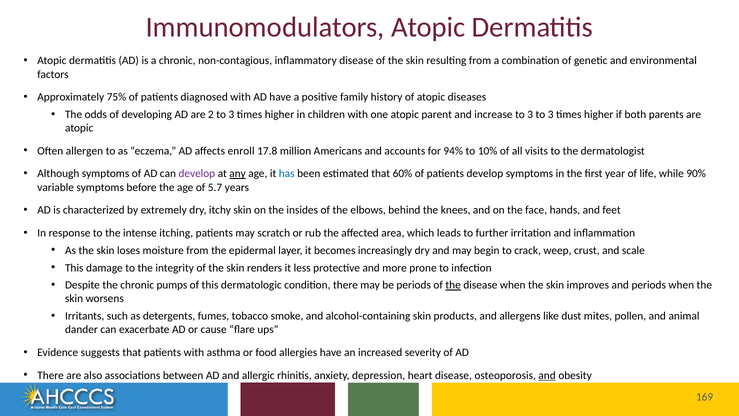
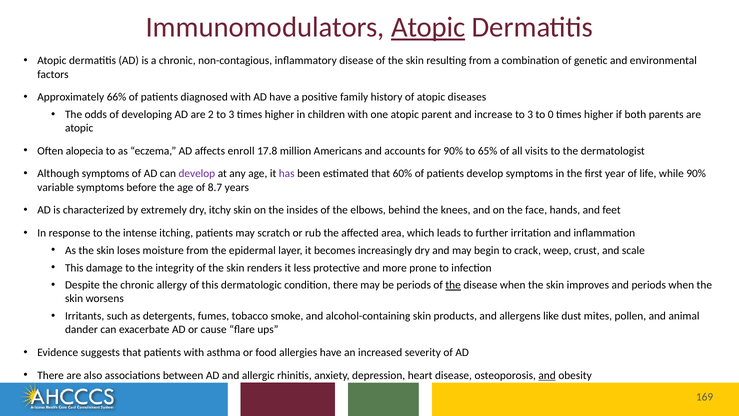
Atopic underline: none -> present (428, 27)
75%: 75% -> 66% (117, 97)
3 to 3: 3 -> 0 (551, 114)
allergen: allergen -> alopecia (85, 151)
for 94%: 94% -> 90% (453, 151)
10%: 10% -> 65% (488, 151)
any underline: present -> none (238, 174)
has colour: blue -> purple (287, 174)
5.7: 5.7 -> 8.7 (215, 187)
pumps: pumps -> allergy (172, 285)
